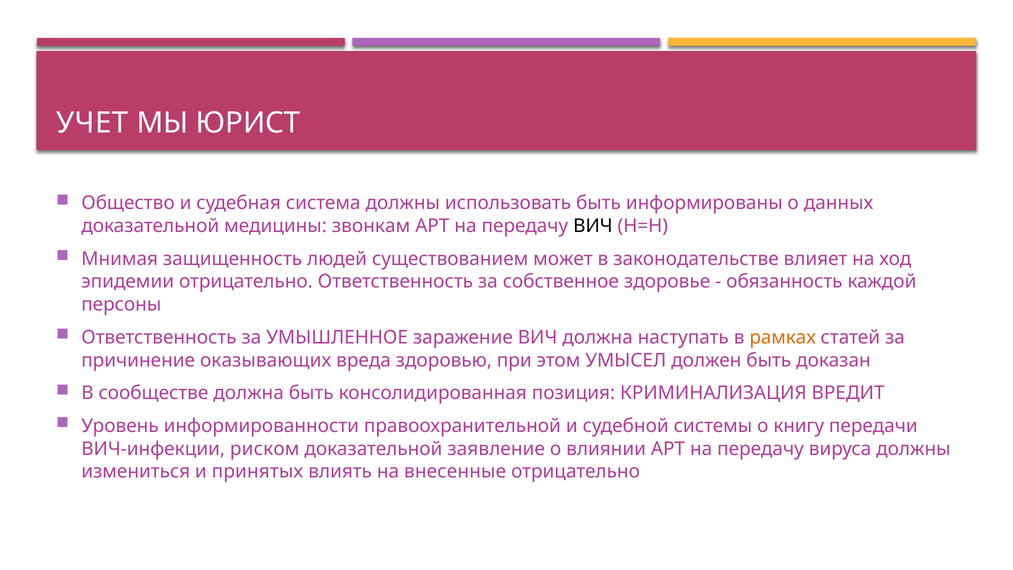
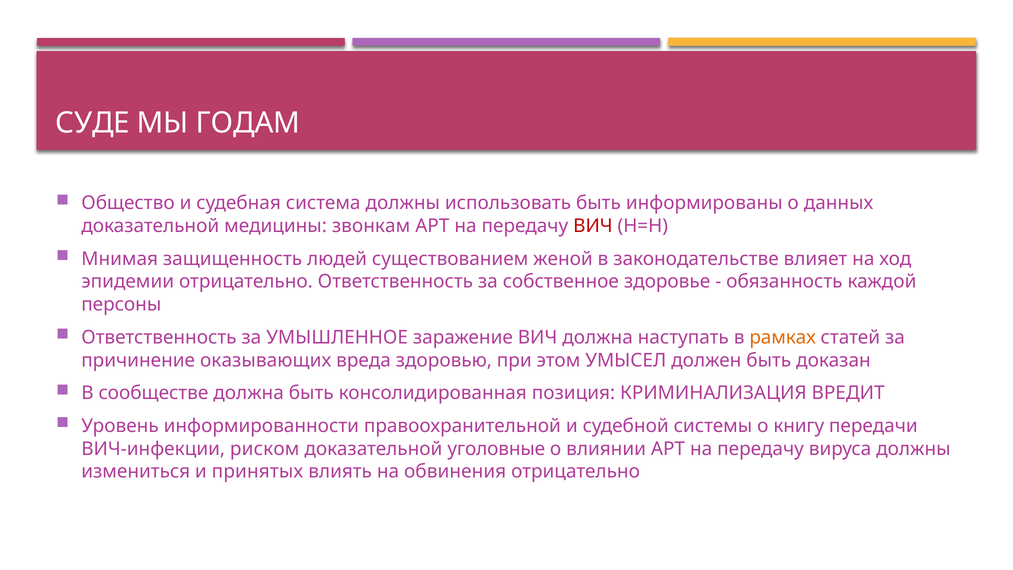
УЧЕТ: УЧЕТ -> СУДЕ (93, 123)
ЮРИСТ: ЮРИСТ -> ГОДАМ (248, 123)
ВИЧ colour: black -> red (593, 226)
может: может -> женой (563, 259)
заявление: заявление -> уголовные (496, 449)
внесенные: внесенные -> обвинения (455, 472)
